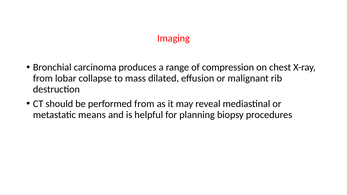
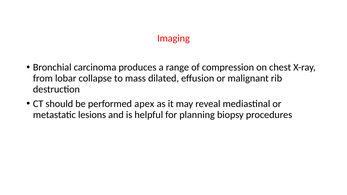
performed from: from -> apex (144, 104)
means: means -> lesions (92, 115)
